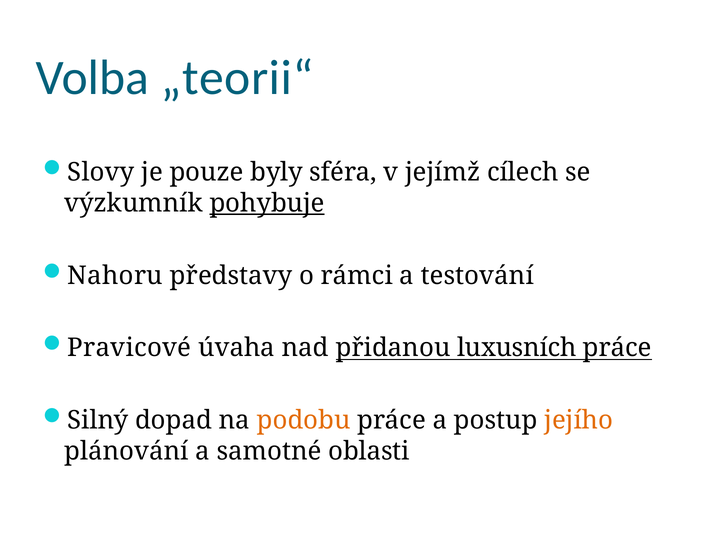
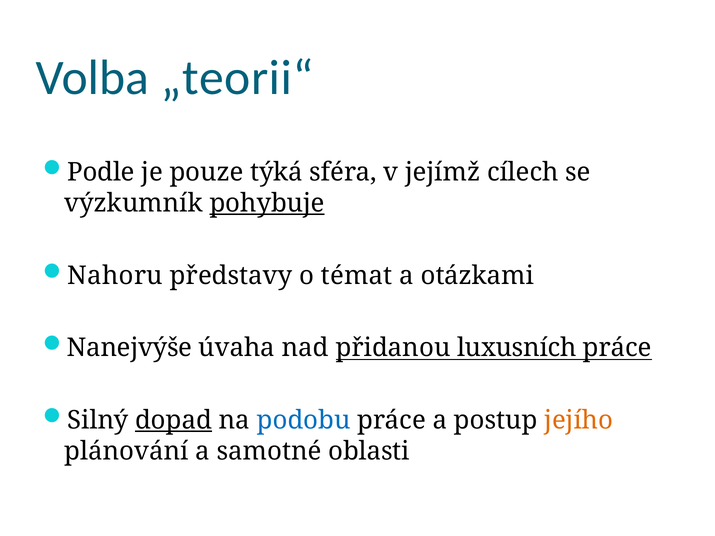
Slovy: Slovy -> Podle (101, 172)
byly: byly -> týká (277, 172)
rámci: rámci -> témat (357, 276)
testování: testování -> otázkami (477, 276)
Pravicové: Pravicové -> Nanejvýše (130, 348)
dopad underline: none -> present (174, 420)
podobu colour: orange -> blue (304, 420)
